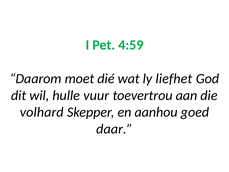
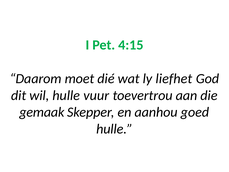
4:59: 4:59 -> 4:15 (131, 45)
volhard: volhard -> gemaak (42, 112)
daar: daar -> hulle (114, 129)
